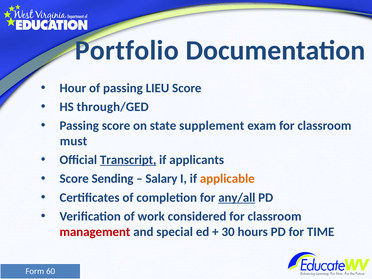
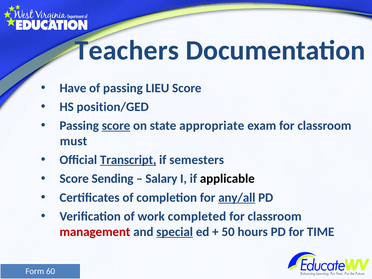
Portfolio: Portfolio -> Teachers (127, 50)
Hour: Hour -> Have (73, 88)
through/GED: through/GED -> position/GED (113, 107)
score underline: none -> present (116, 126)
supplement: supplement -> appropriate (212, 126)
applicants: applicants -> semesters (197, 160)
applicable colour: orange -> black (227, 179)
considered: considered -> completed (197, 216)
special underline: none -> present (175, 232)
30: 30 -> 50 (228, 232)
